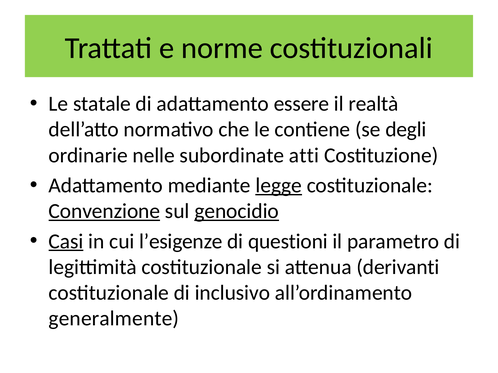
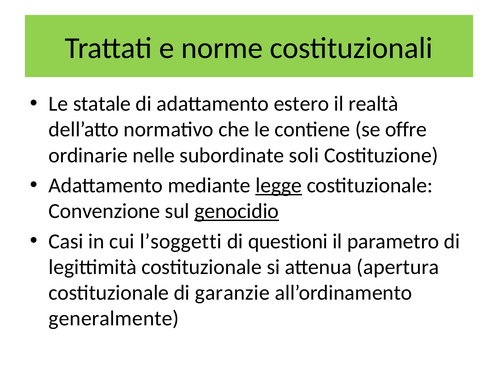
essere: essere -> estero (301, 104)
degli: degli -> offre (406, 130)
atti: atti -> soli (304, 155)
Convenzione underline: present -> none (104, 211)
Casi underline: present -> none (66, 242)
l’esigenze: l’esigenze -> l’soggetti (181, 242)
derivanti: derivanti -> apertura (398, 267)
inclusivo: inclusivo -> garanzie (232, 293)
